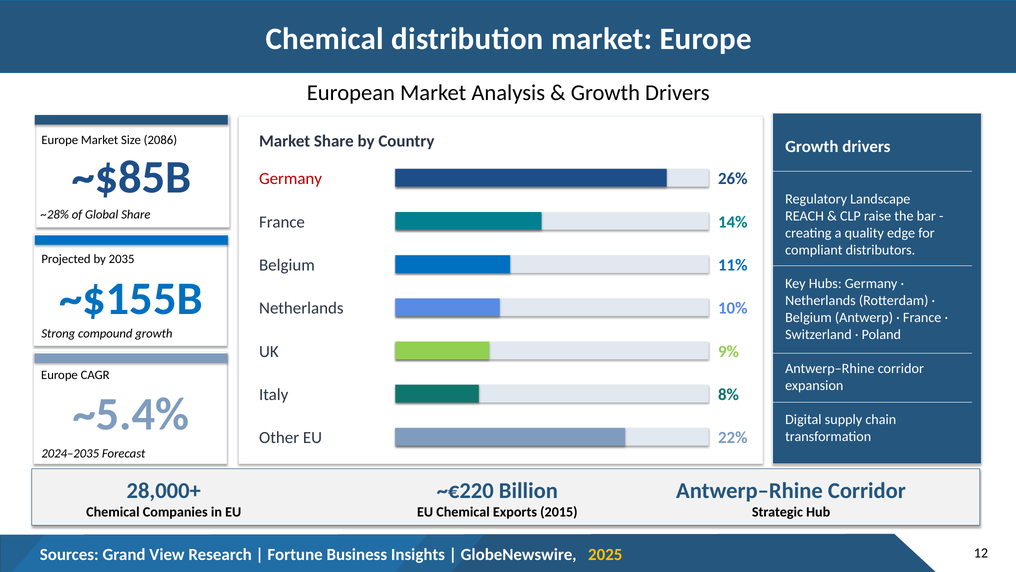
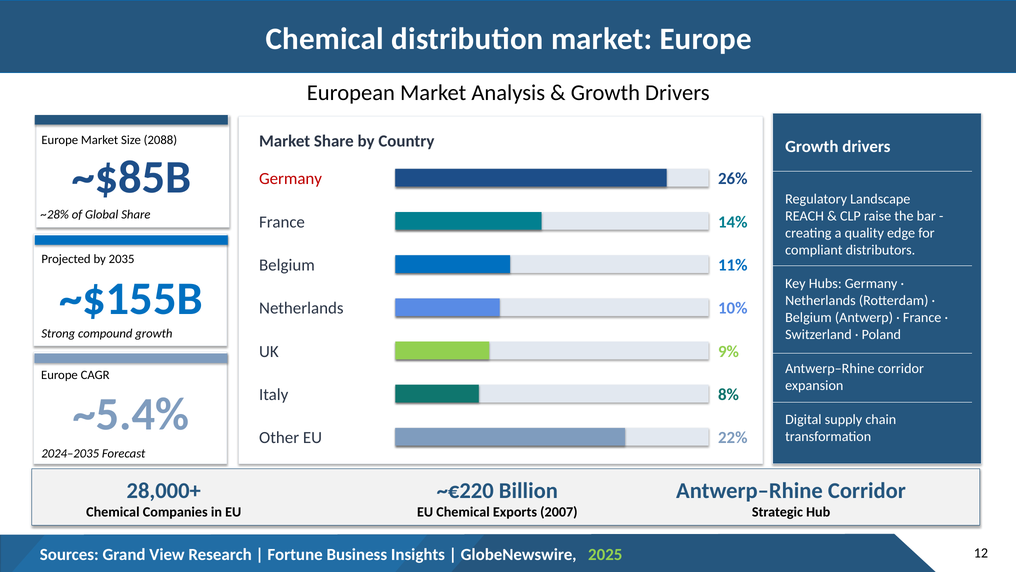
2086: 2086 -> 2088 (160, 140)
2015: 2015 -> 2007 (559, 512)
2025 colour: yellow -> light green (605, 554)
